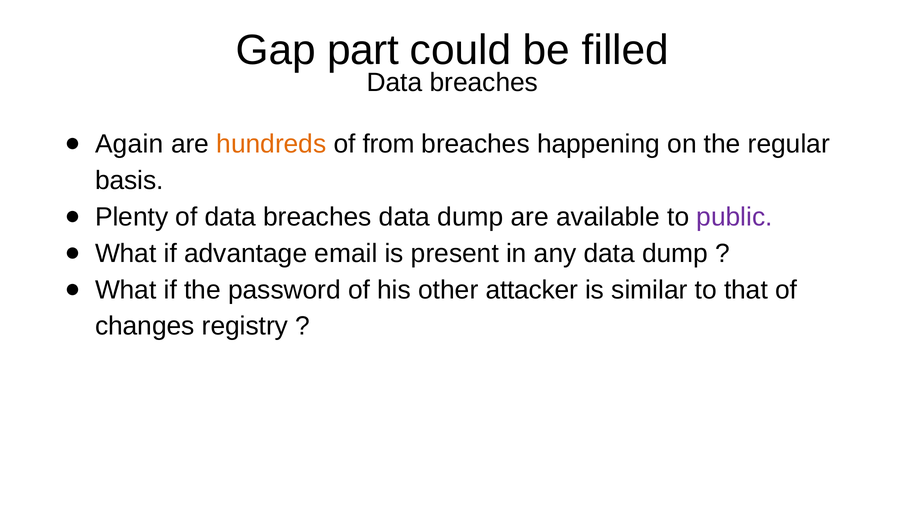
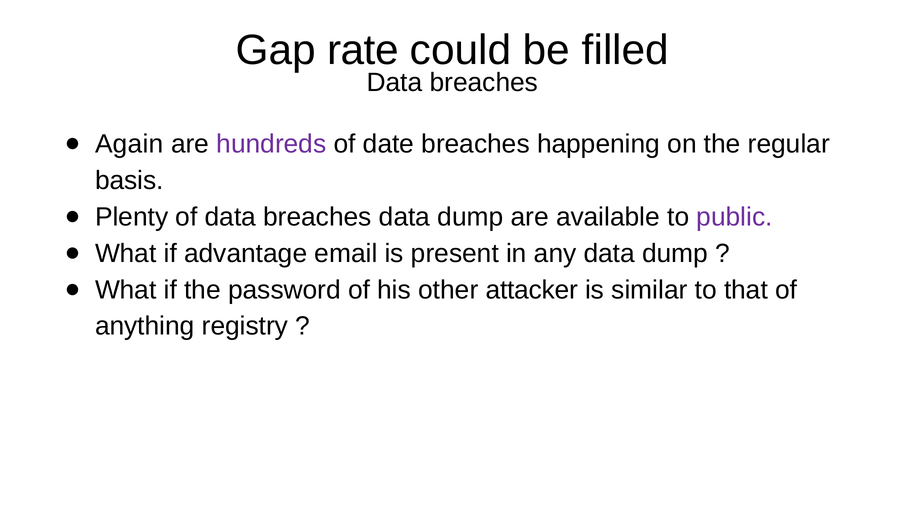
part: part -> rate (363, 50)
hundreds colour: orange -> purple (271, 144)
from: from -> date (388, 144)
changes: changes -> anything (145, 326)
